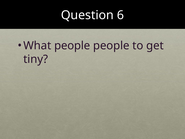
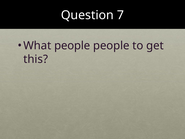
6: 6 -> 7 (120, 15)
tiny: tiny -> this (36, 59)
